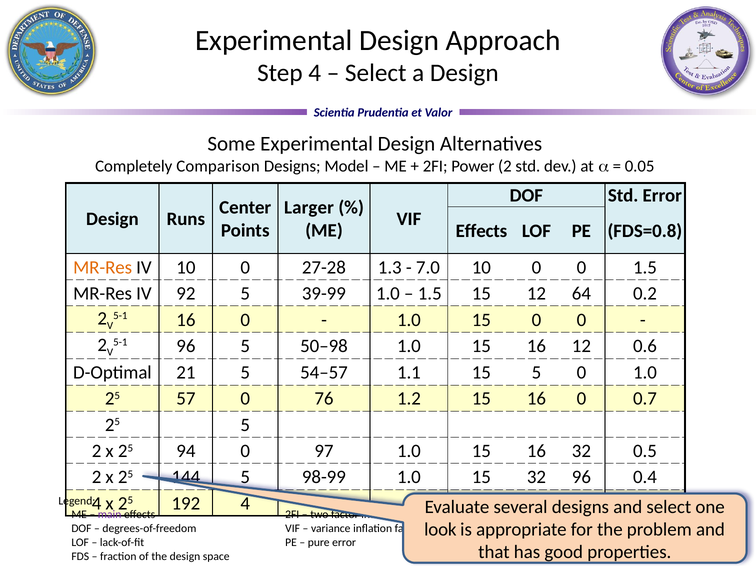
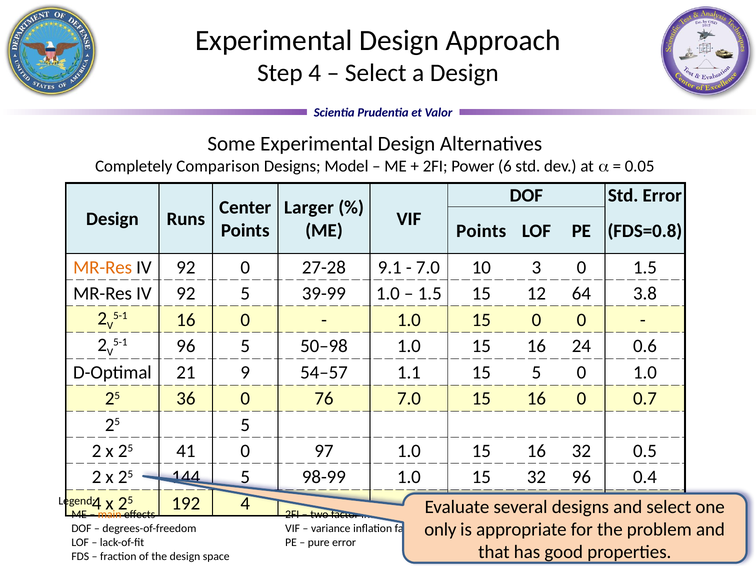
Power 2: 2 -> 6 (505, 166)
Effects: Effects -> Points (481, 231)
10: 10 -> 92 (186, 267)
1.3: 1.3 -> 9.1 (390, 267)
7.0 10 0: 0 -> 3 (536, 267)
0.2: 0.2 -> 3.8 (645, 294)
16 12: 12 -> 24 (581, 346)
21 5: 5 -> 9 (245, 373)
57: 57 -> 36 (186, 399)
76 1.2: 1.2 -> 7.0 (409, 399)
94: 94 -> 41 (186, 451)
main colour: purple -> orange (110, 515)
look: look -> only (440, 530)
